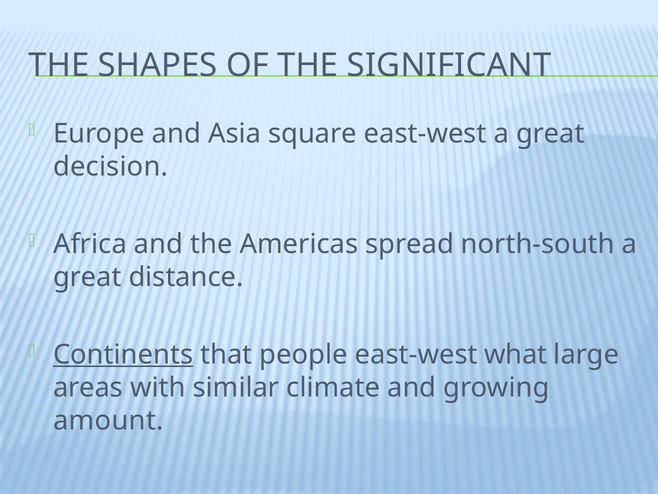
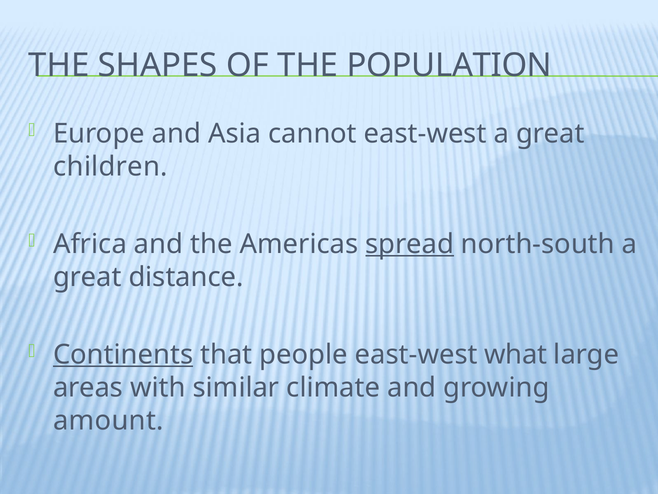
SIGNIFICANT: SIGNIFICANT -> POPULATION (449, 65)
square: square -> cannot (313, 133)
decision: decision -> children (111, 166)
spread underline: none -> present (410, 244)
